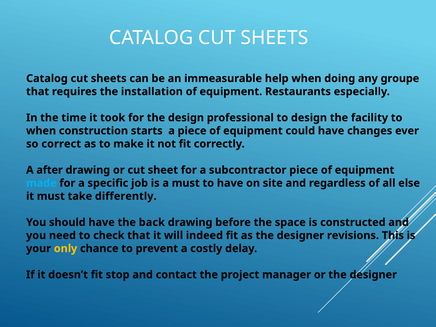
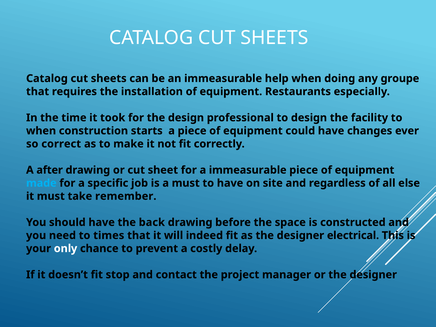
a subcontractor: subcontractor -> immeasurable (248, 170)
differently: differently -> remember (126, 196)
check: check -> times (109, 235)
revisions: revisions -> electrical (353, 235)
only colour: yellow -> white (66, 249)
